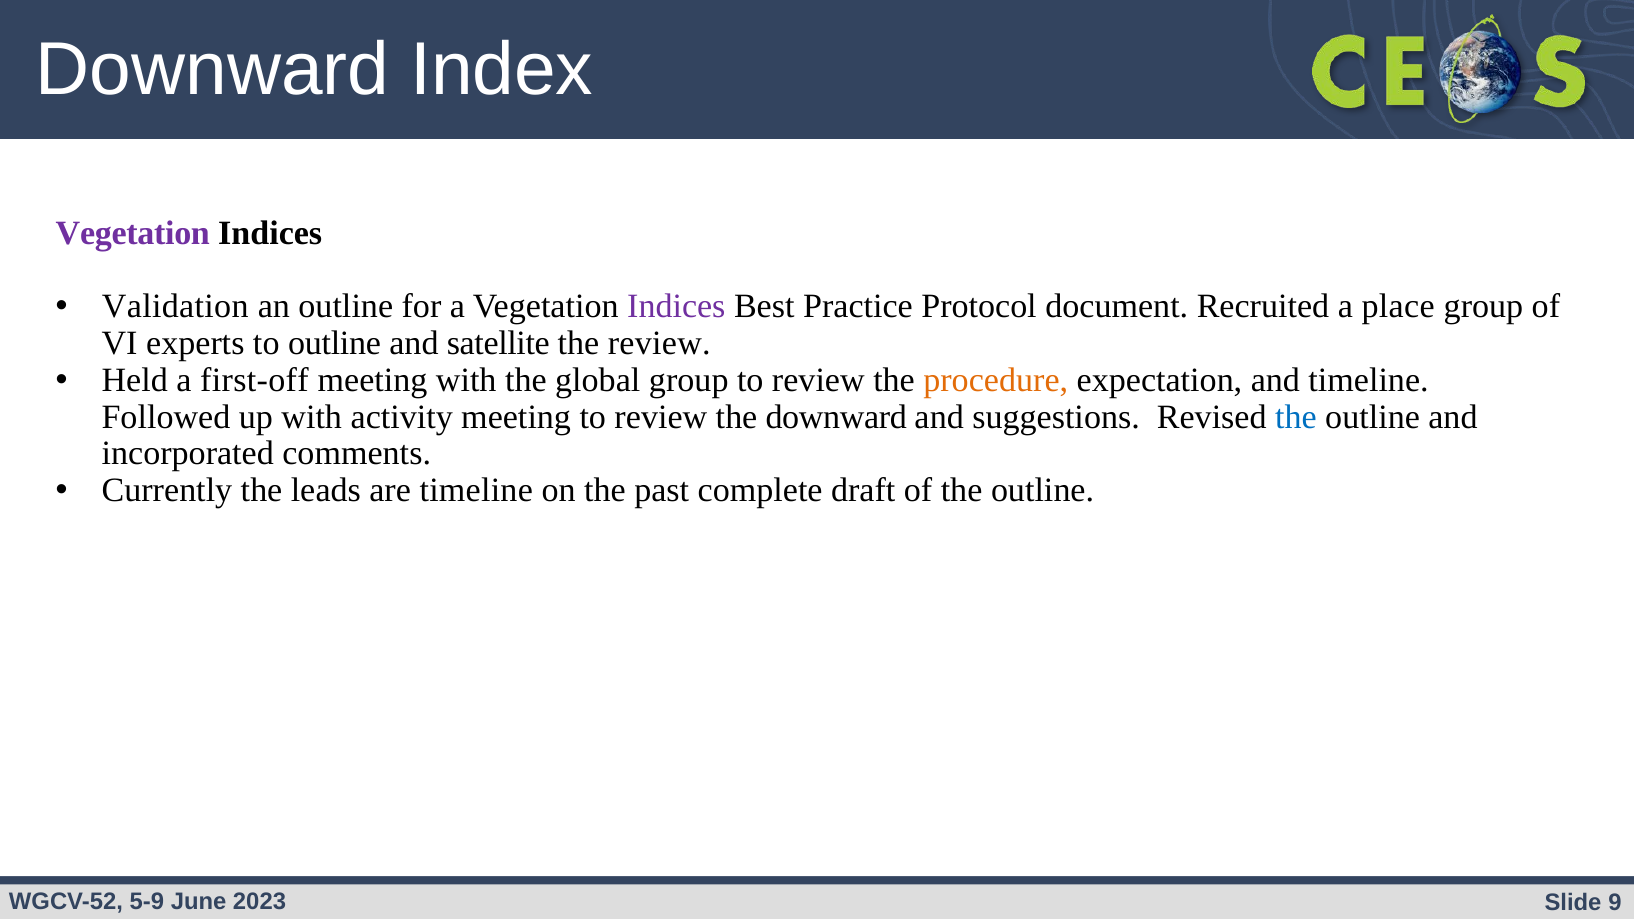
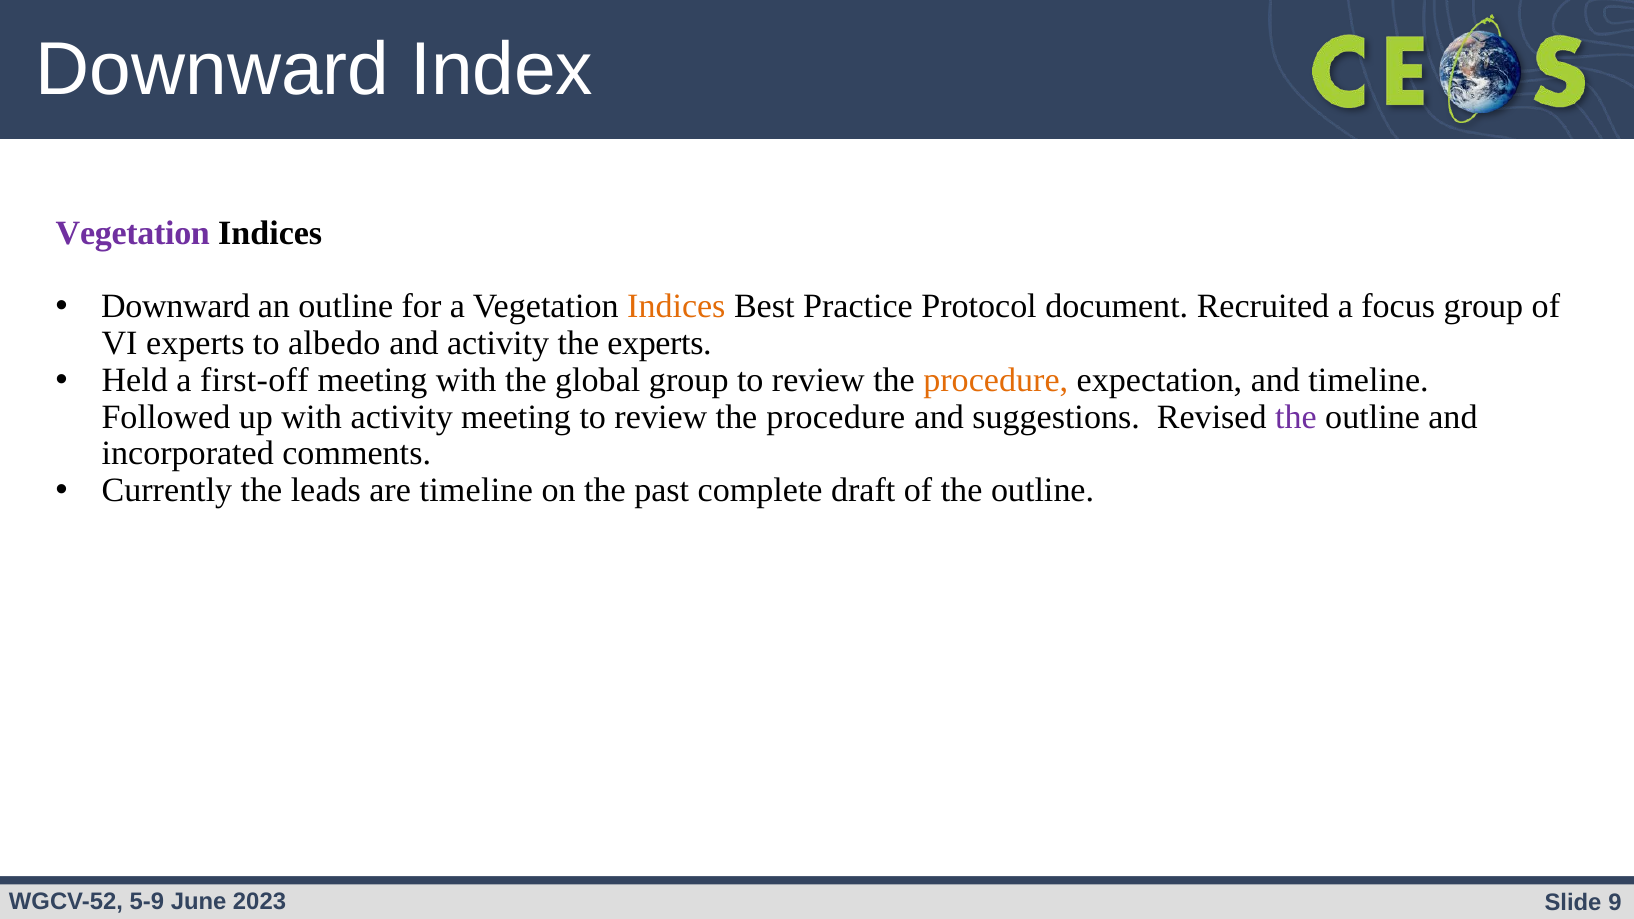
Validation: Validation -> Downward (176, 307)
Indices colour: purple -> orange (676, 307)
place: place -> focus (1398, 307)
to outline: outline -> albedo (334, 343)
and satellite: satellite -> activity (498, 343)
the review: review -> experts (660, 343)
downward: downward -> procedure (836, 417)
the colour: blue -> purple (1296, 417)
